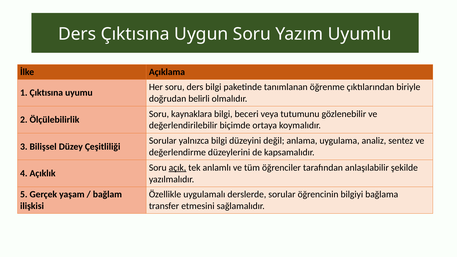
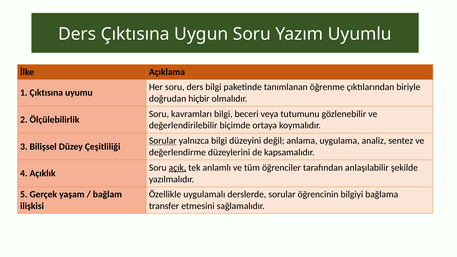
belirli: belirli -> hiçbir (199, 99)
kaynaklara: kaynaklara -> kavramları (192, 114)
Sorular underline: none -> present (163, 141)
